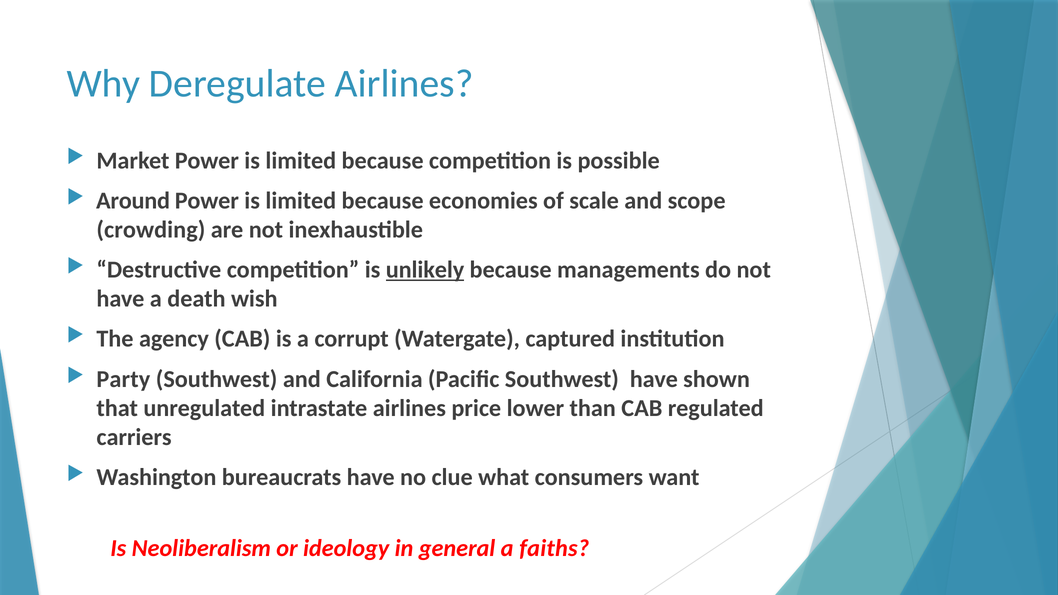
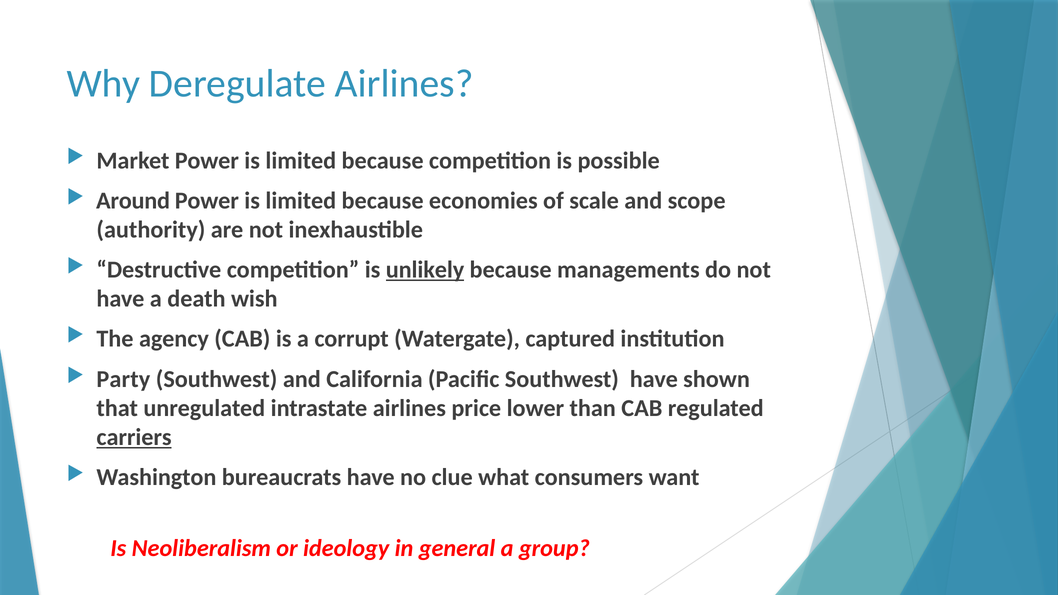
crowding: crowding -> authority (151, 230)
carriers underline: none -> present (134, 437)
faiths: faiths -> group (554, 548)
